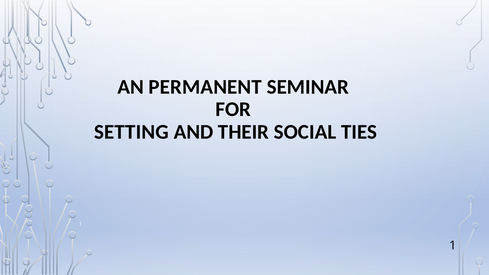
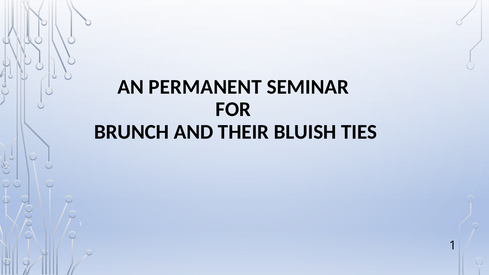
SETTING: SETTING -> BRUNCH (132, 132)
SOCIAL: SOCIAL -> BLUISH (305, 132)
